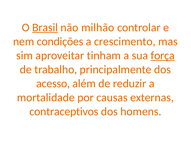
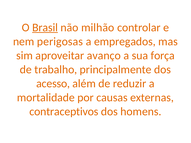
condições: condições -> perigosas (60, 42)
crescimento: crescimento -> empregados (125, 42)
tinham: tinham -> avanço (104, 56)
força underline: present -> none (163, 56)
